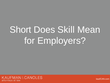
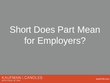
Skill: Skill -> Part (66, 30)
